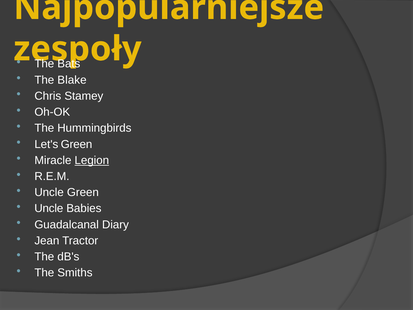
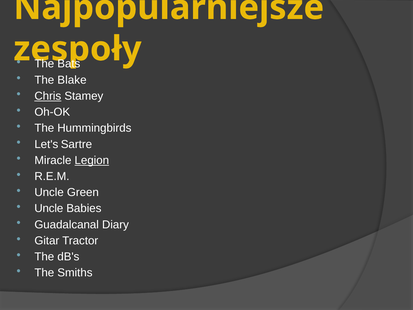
Chris underline: none -> present (48, 96)
Let's Green: Green -> Sartre (76, 144)
Jean: Jean -> Gitar (47, 240)
